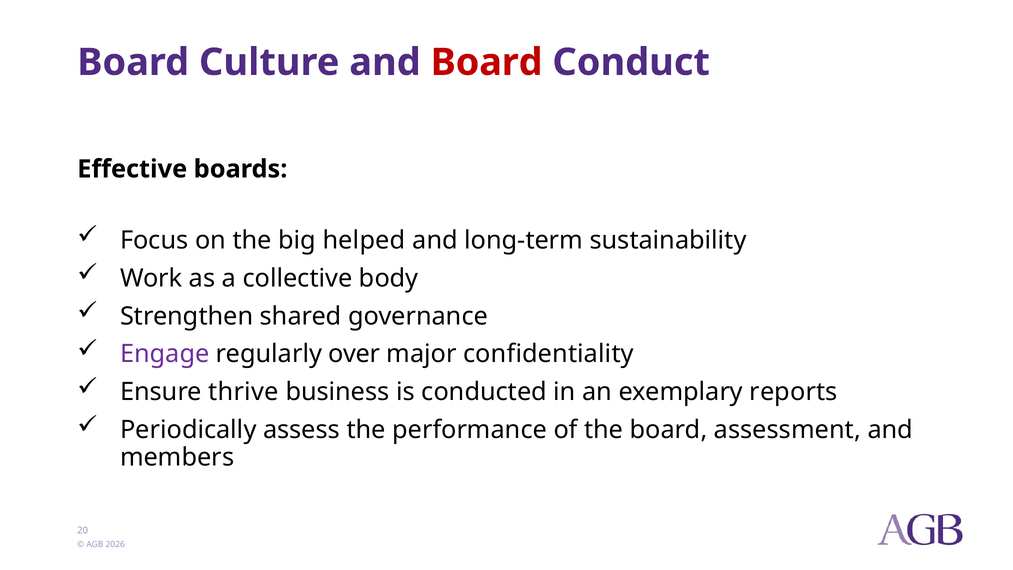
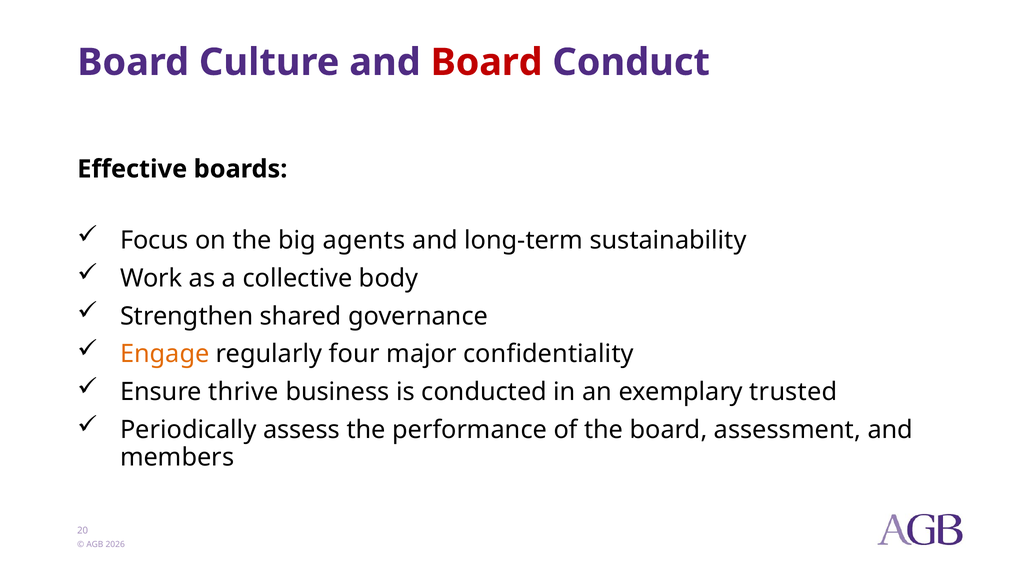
helped: helped -> agents (364, 240)
Engage colour: purple -> orange (165, 354)
over: over -> four (354, 354)
reports: reports -> trusted (793, 392)
